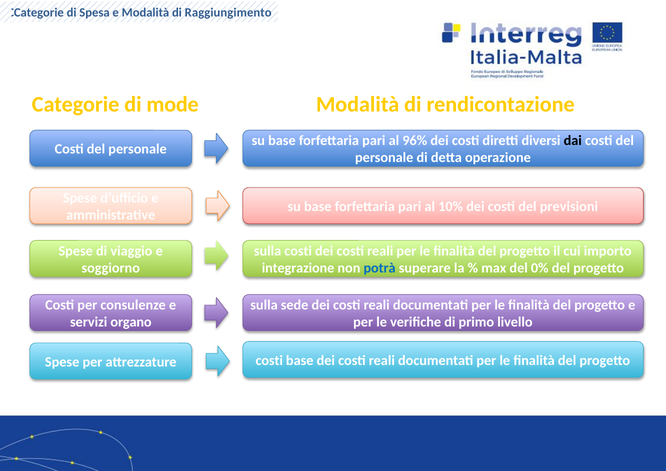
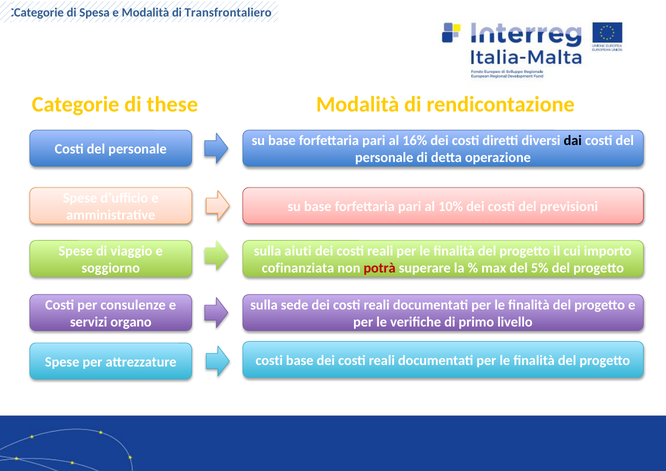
Raggiungimento: Raggiungimento -> Transfrontaliero (228, 13)
mode: mode -> these (172, 104)
96%: 96% -> 16% (415, 141)
sulla costi: costi -> aiuti (298, 251)
integrazione: integrazione -> cofinanziata (298, 268)
potrà colour: blue -> red (380, 268)
0%: 0% -> 5% (540, 268)
